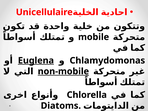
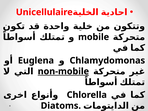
Euglena underline: present -> none (36, 61)
